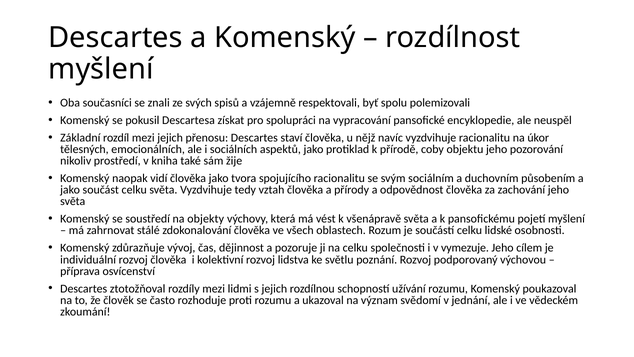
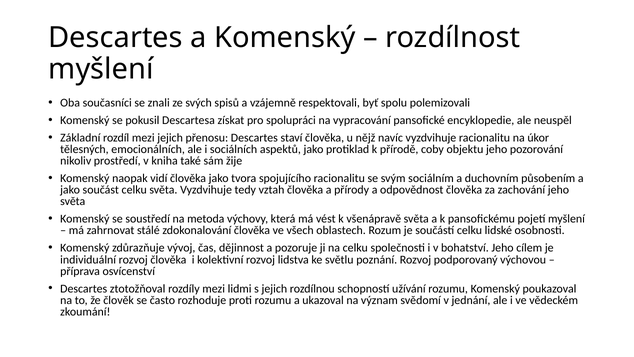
objekty: objekty -> metoda (206, 219)
vymezuje: vymezuje -> bohatství (465, 248)
